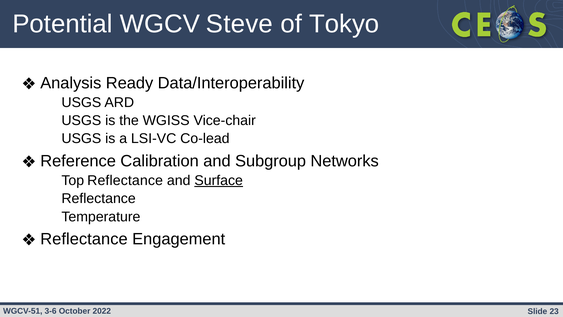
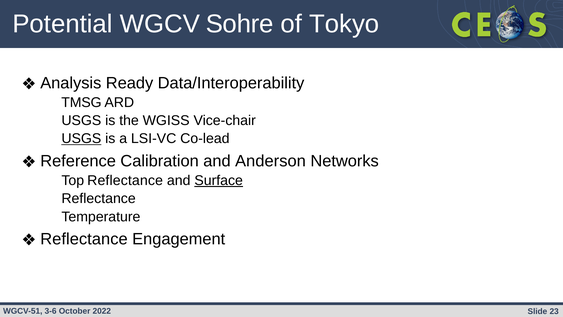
Steve: Steve -> Sohre (240, 24)
USGS: USGS -> TMSG (81, 102)
USGS underline: none -> present (81, 139)
Subgroup: Subgroup -> Anderson (271, 161)
